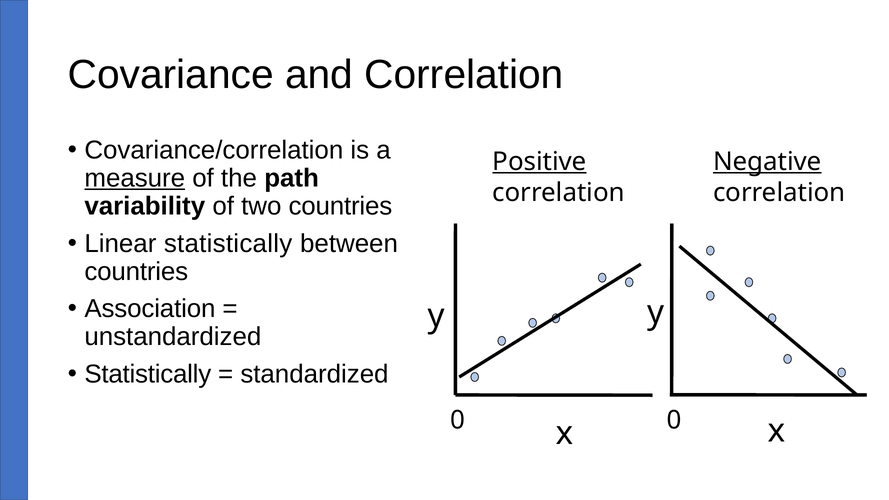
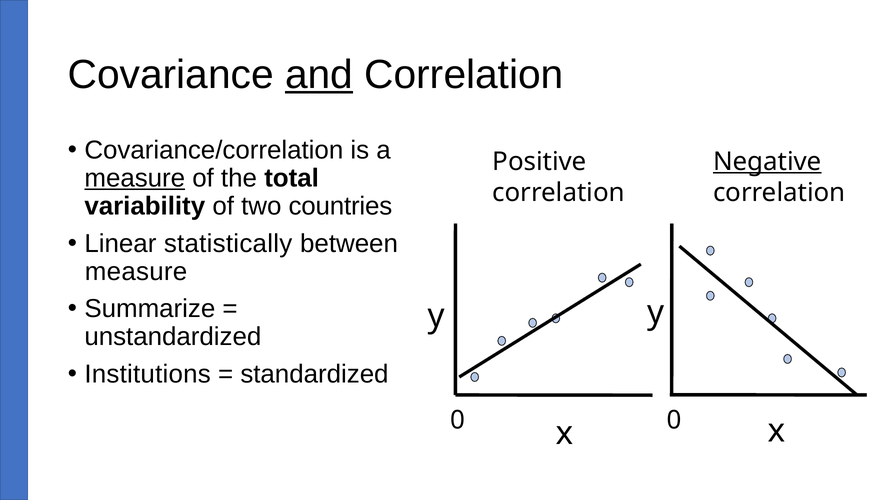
and underline: none -> present (319, 75)
Positive underline: present -> none (540, 162)
path: path -> total (292, 178)
countries: countries -> measure (136, 272)
Association: Association -> Summarize (150, 309)
Statistically: Statistically -> Institutions (148, 374)
